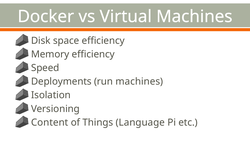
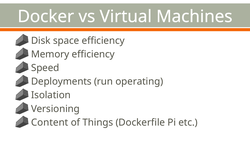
run machines: machines -> operating (139, 81)
Language: Language -> Dockerfile (140, 122)
